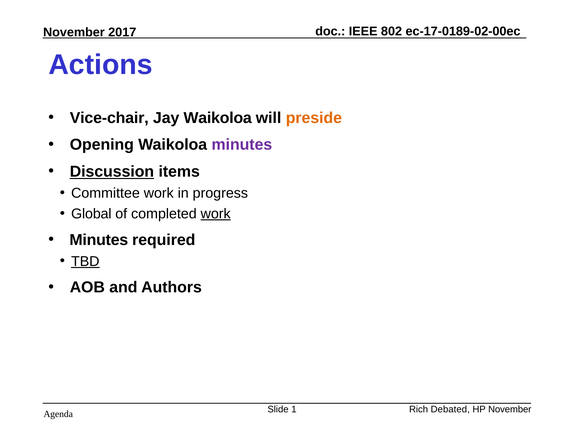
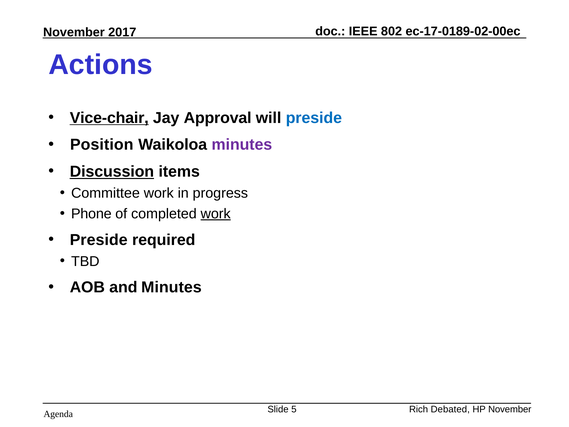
Vice-chair underline: none -> present (109, 118)
Jay Waikoloa: Waikoloa -> Approval (218, 118)
preside colour: orange -> blue (314, 118)
Opening: Opening -> Position (102, 145)
Global: Global -> Phone (91, 214)
Minutes: Minutes -> Preside (99, 240)
TBD underline: present -> none (85, 261)
and Authors: Authors -> Minutes (171, 287)
1: 1 -> 5 (294, 409)
